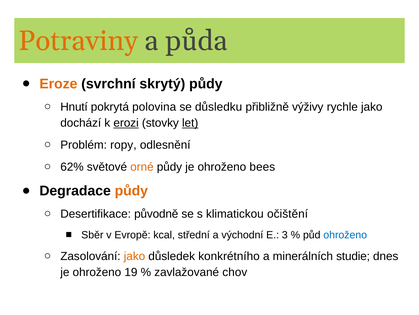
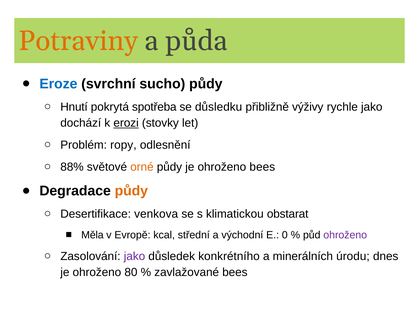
Eroze colour: orange -> blue (58, 84)
skrytý: skrytý -> sucho (162, 84)
polovina: polovina -> spotřeba (154, 107)
let underline: present -> none (190, 123)
62%: 62% -> 88% (72, 167)
původně: původně -> venkova (156, 213)
očištění: očištění -> obstarat (288, 213)
Sběr: Sběr -> Měla (92, 234)
3: 3 -> 0 (285, 234)
ohroženo colour: blue -> purple (345, 234)
jako colour: orange -> purple (134, 256)
studie: studie -> úrodu (353, 256)
19: 19 -> 80 (131, 272)
zavlažované chov: chov -> bees (235, 272)
